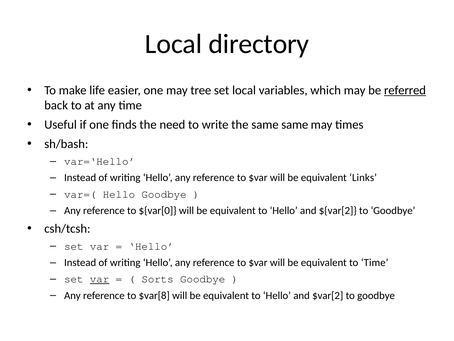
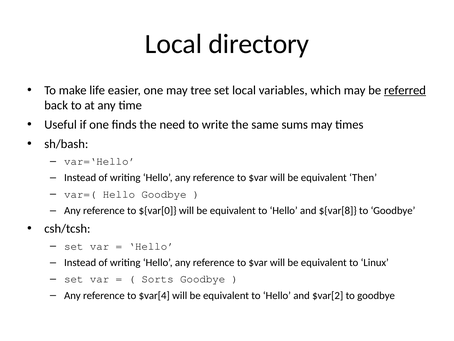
same same: same -> sums (295, 124)
Links: Links -> Then (363, 177)
${var[2: ${var[2 -> ${var[8 (338, 210)
to Time: Time -> Linux (375, 262)
var underline: present -> none (100, 279)
$var[8: $var[8 -> $var[4 (154, 295)
